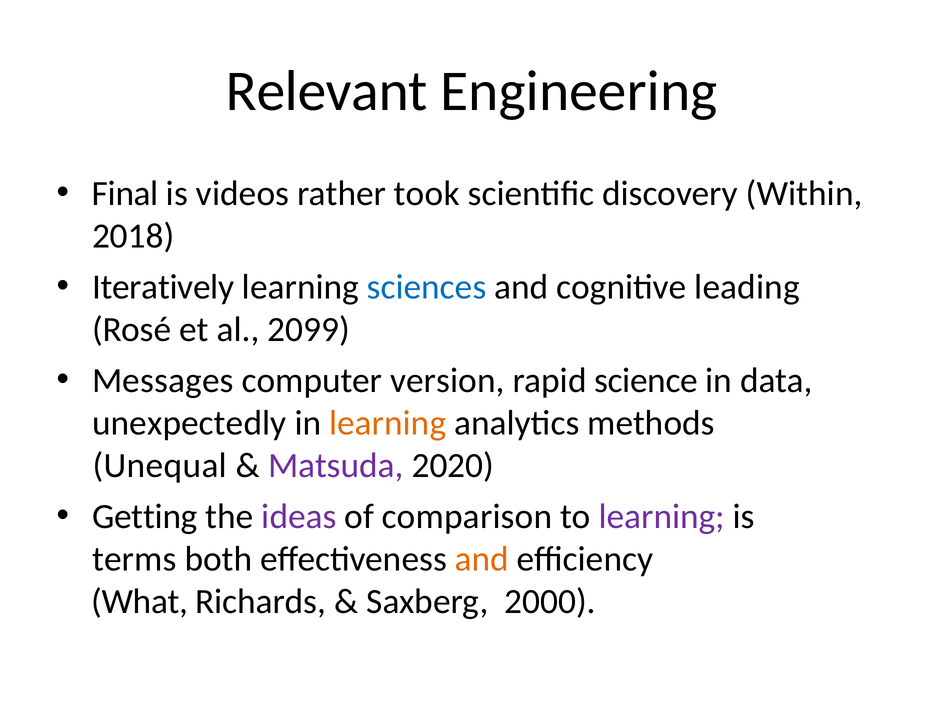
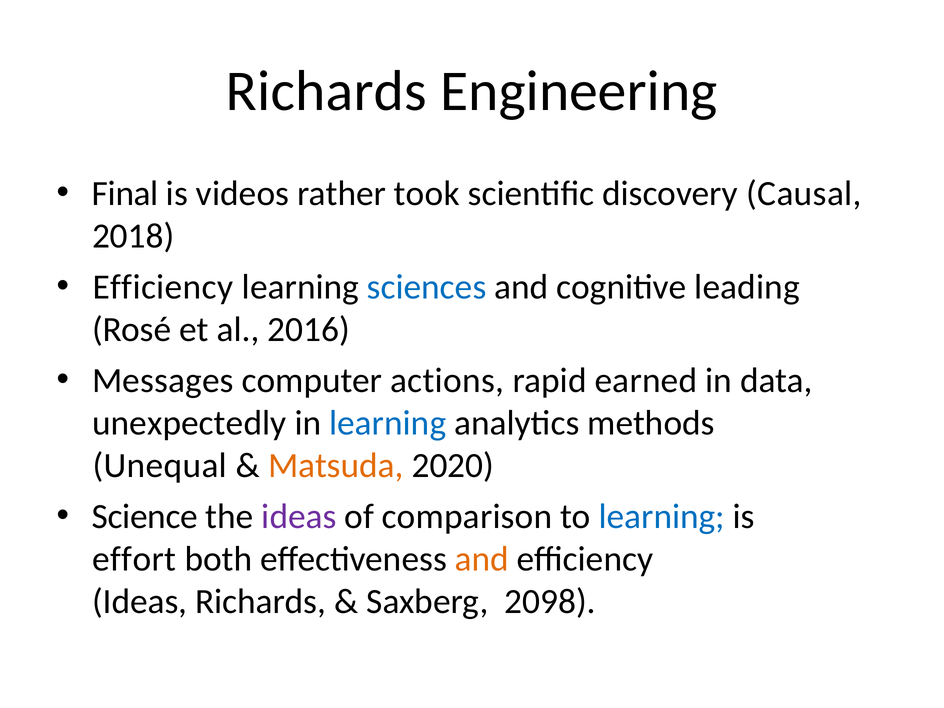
Relevant: Relevant -> Richards (326, 91)
Within: Within -> Causal (804, 194)
Iteratively: Iteratively -> Efficiency (163, 287)
2099: 2099 -> 2016 (309, 330)
version: version -> actions (447, 381)
science: science -> earned (646, 381)
learning colour: orange -> blue (388, 423)
Matsuda colour: purple -> orange (336, 466)
Getting: Getting -> Science (145, 516)
learning colour: purple -> blue (662, 516)
terms: terms -> effort (134, 559)
What: What -> Ideas (140, 602)
2000: 2000 -> 2098 (550, 602)
